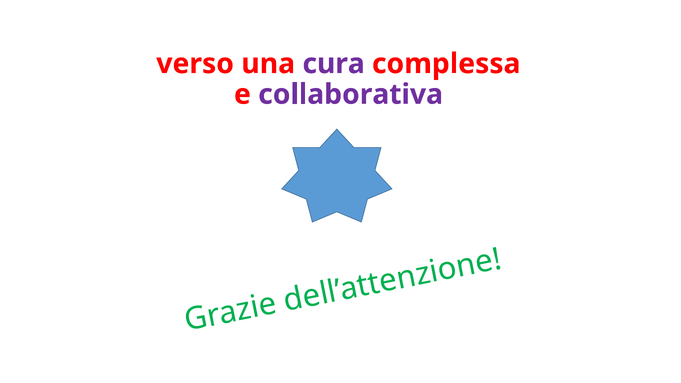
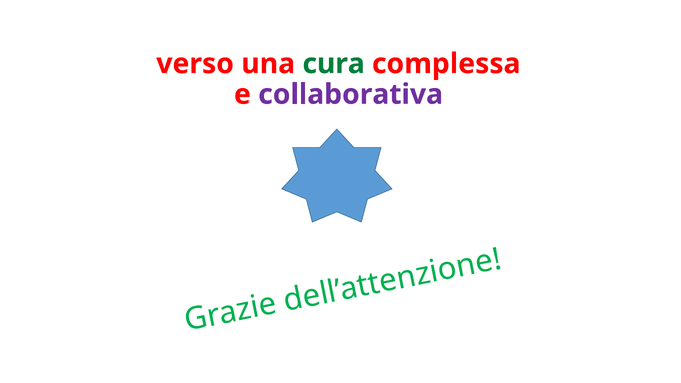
cura colour: purple -> green (334, 64)
